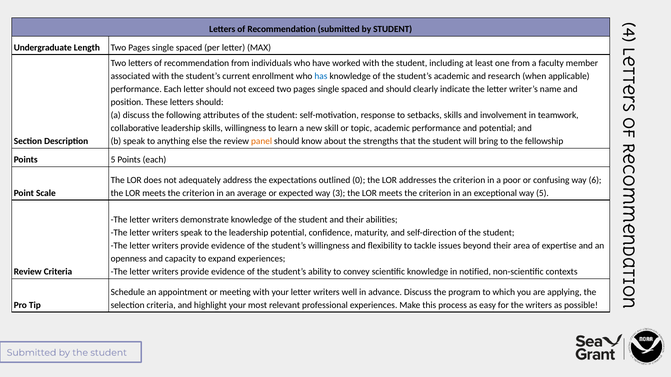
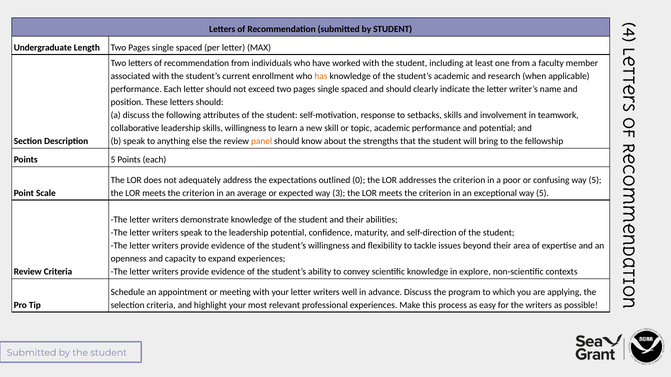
has colour: blue -> orange (321, 76)
confusing way 6: 6 -> 5 (595, 180)
notified: notified -> explore (475, 272)
